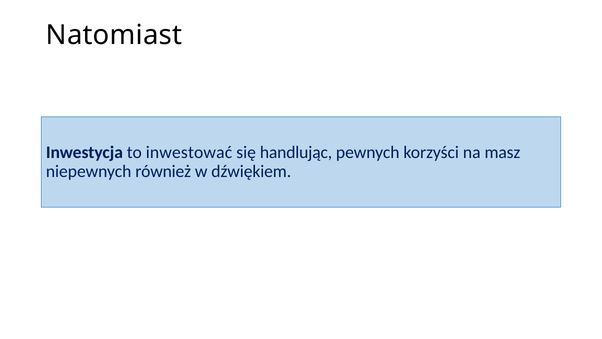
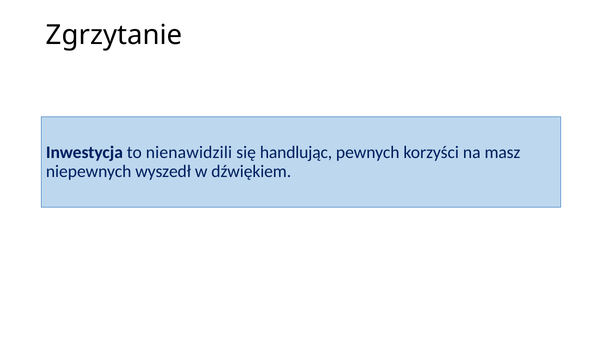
Natomiast: Natomiast -> Zgrzytanie (114, 35)
inwestować: inwestować -> nienawidzili (189, 152)
również: również -> wyszedł (163, 171)
